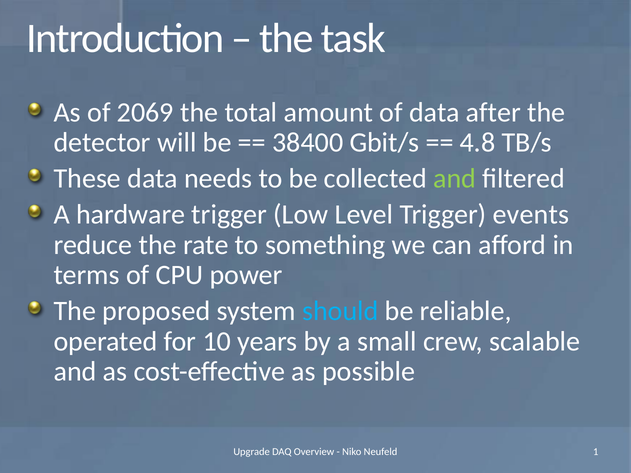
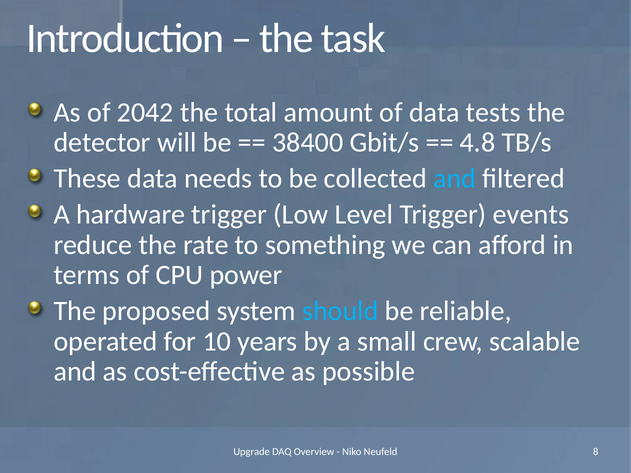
2069: 2069 -> 2042 (145, 112)
after: after -> tests (493, 112)
and colour: light green -> light blue (455, 179)
1: 1 -> 8 (596, 452)
